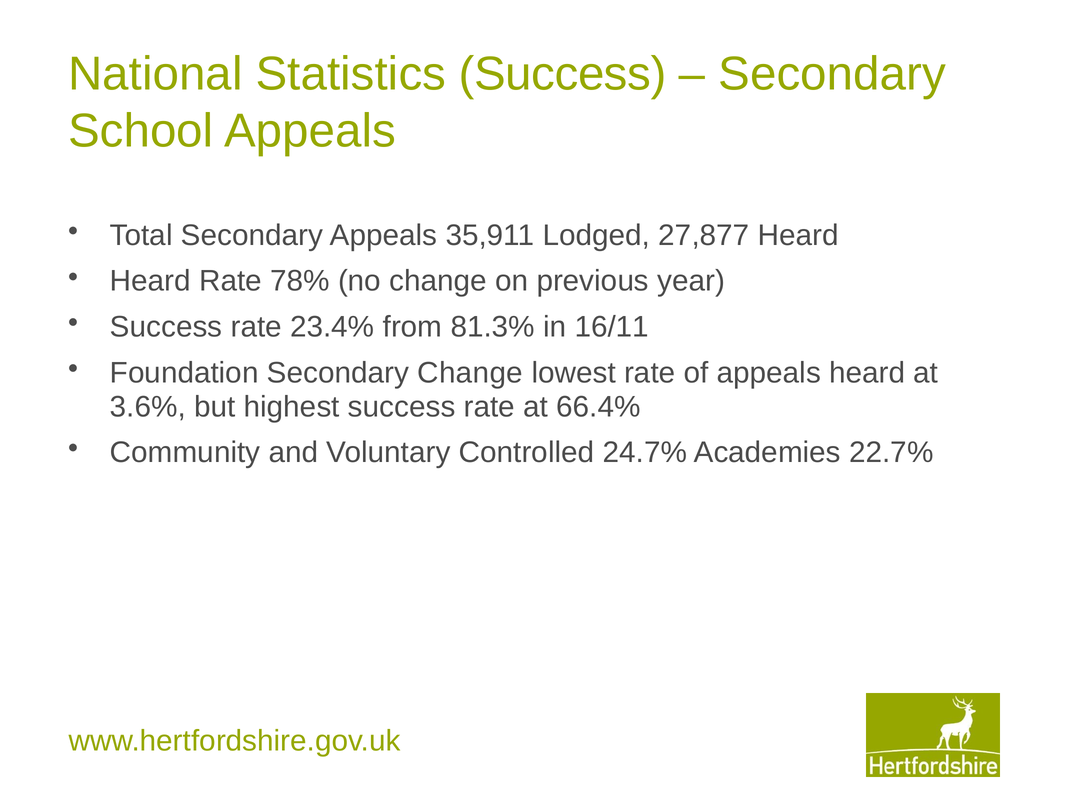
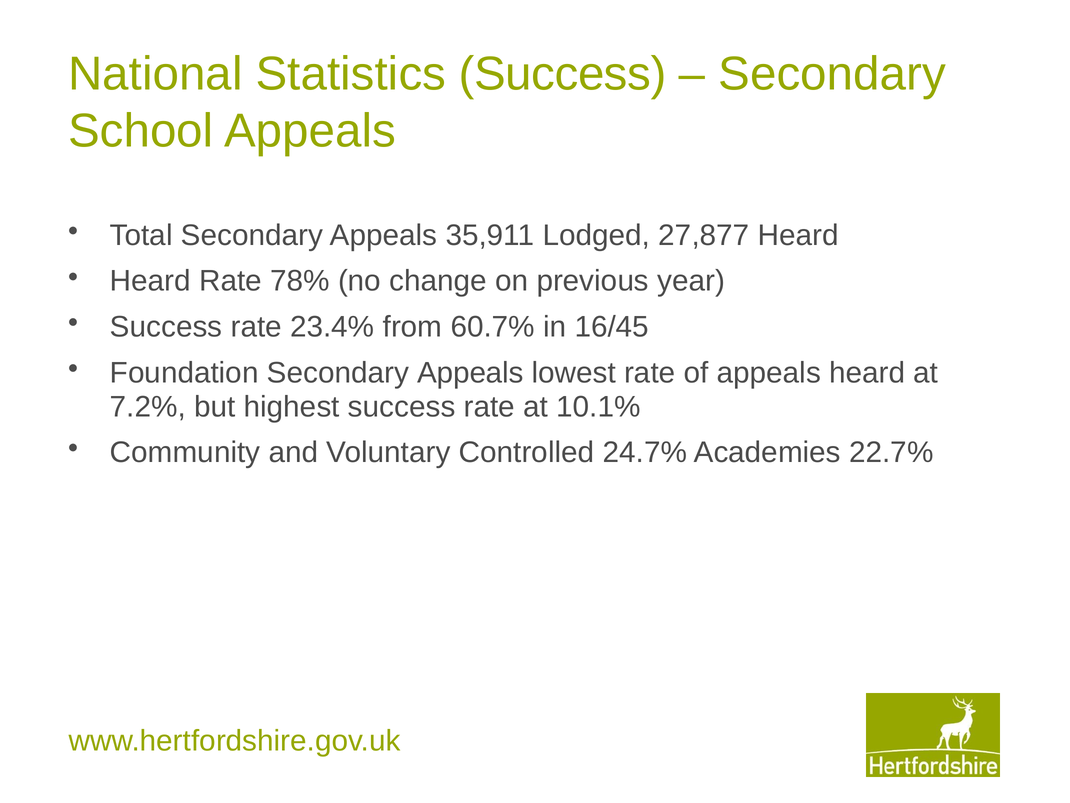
81.3%: 81.3% -> 60.7% (493, 327)
16/11: 16/11 -> 16/45 (612, 327)
Foundation Secondary Change: Change -> Appeals (470, 373)
3.6%: 3.6% -> 7.2% (148, 406)
66.4%: 66.4% -> 10.1% (598, 406)
